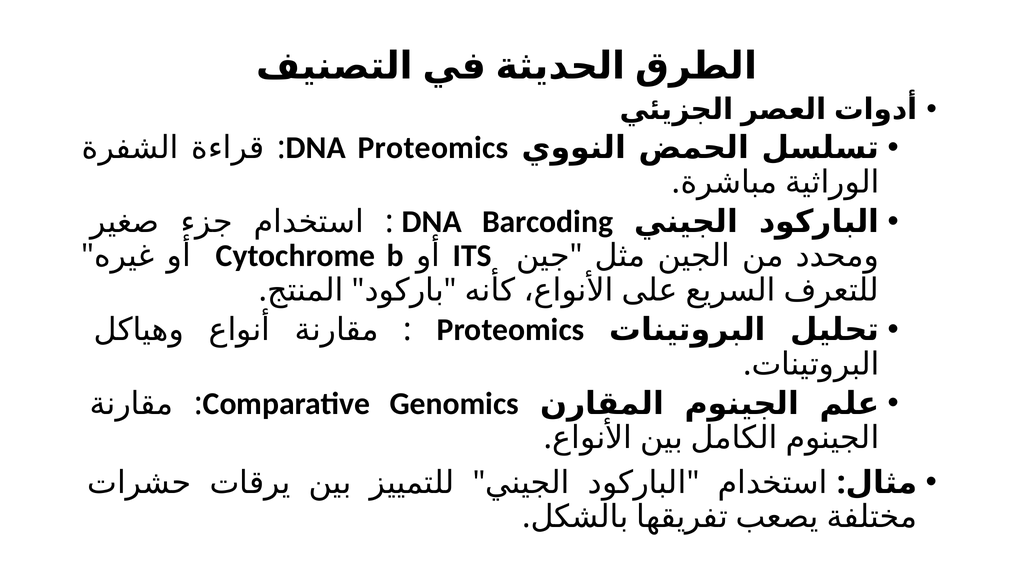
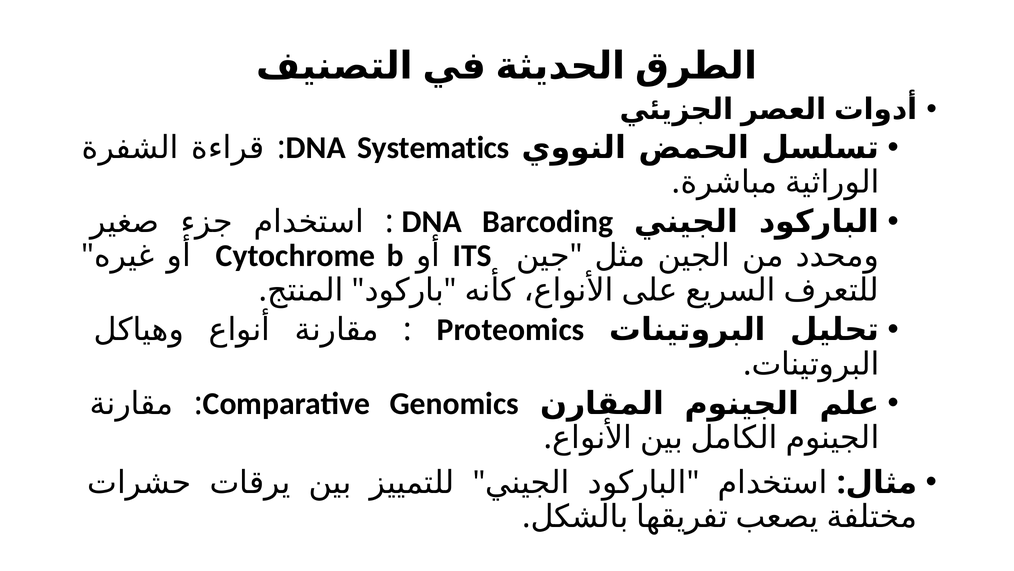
DNA Proteomics: Proteomics -> Systematics (433, 148)
